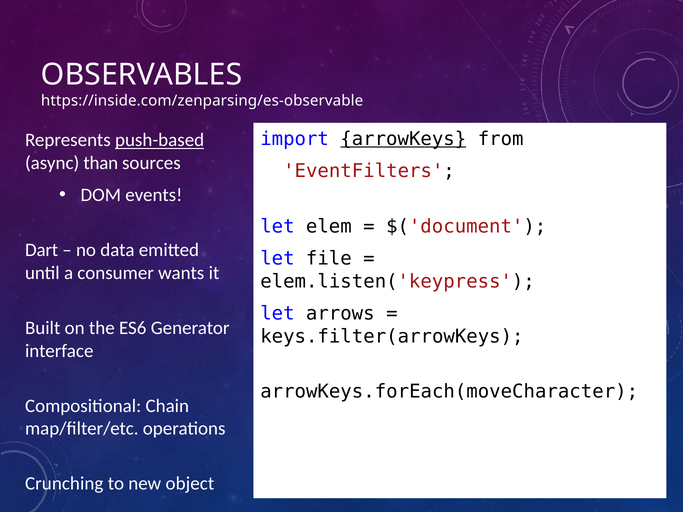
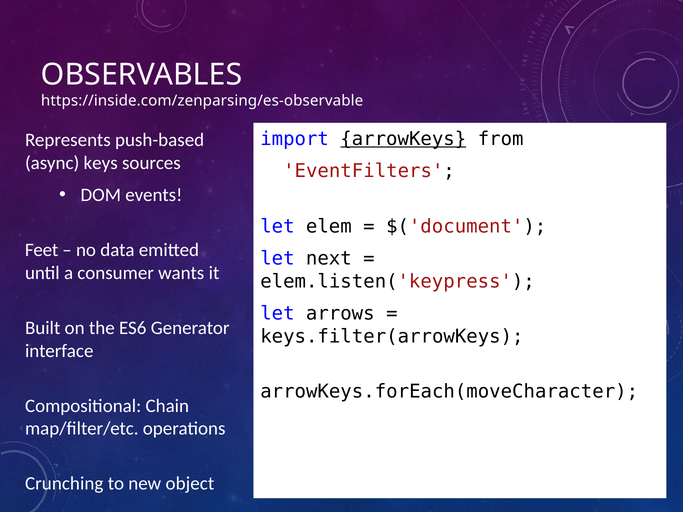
push-based underline: present -> none (160, 140)
than: than -> keys (101, 163)
Dart: Dart -> Feet (42, 250)
file: file -> next (329, 259)
